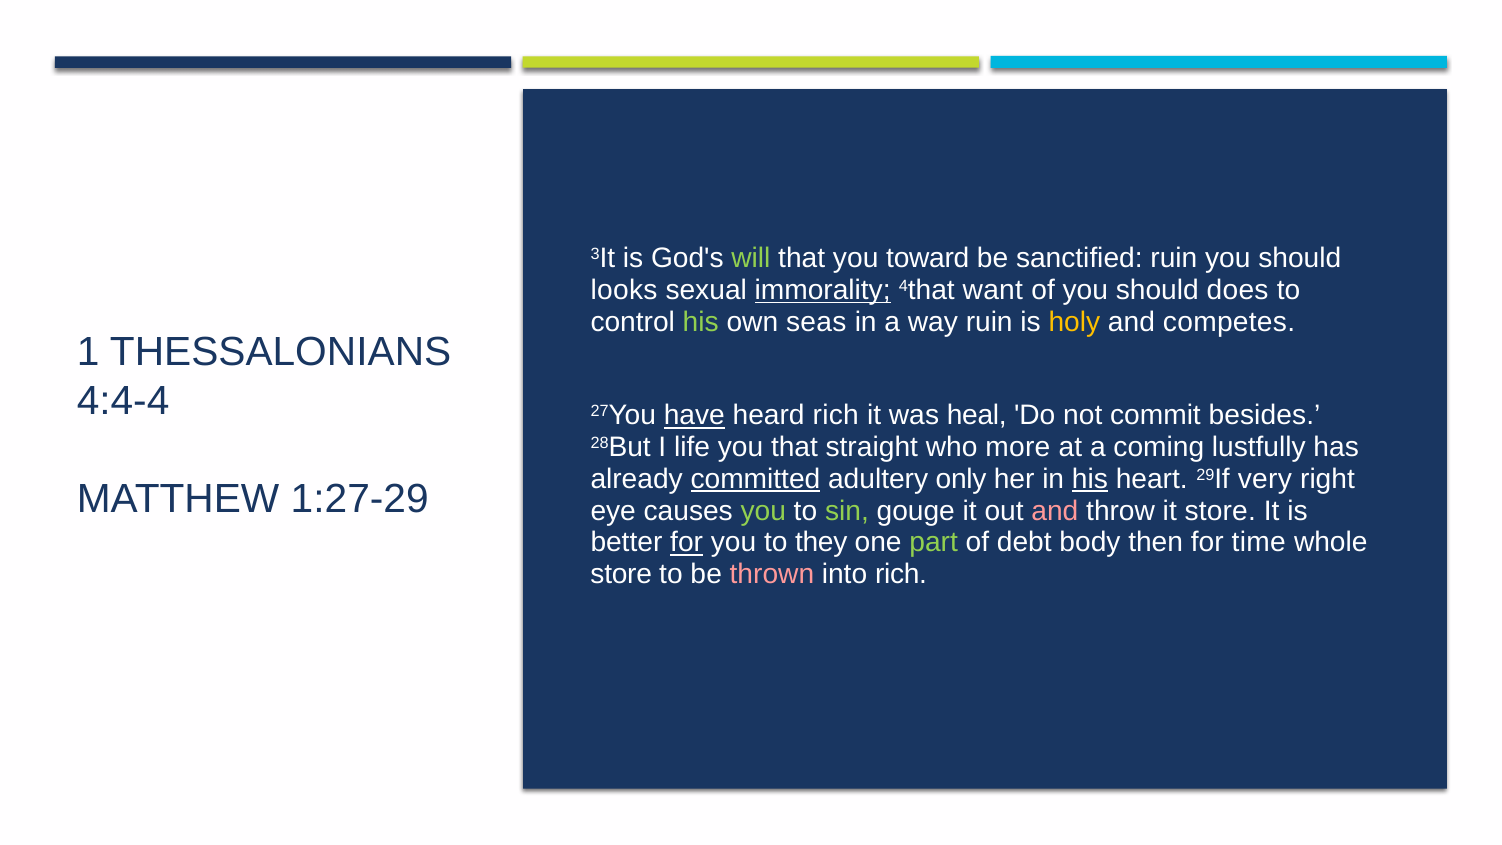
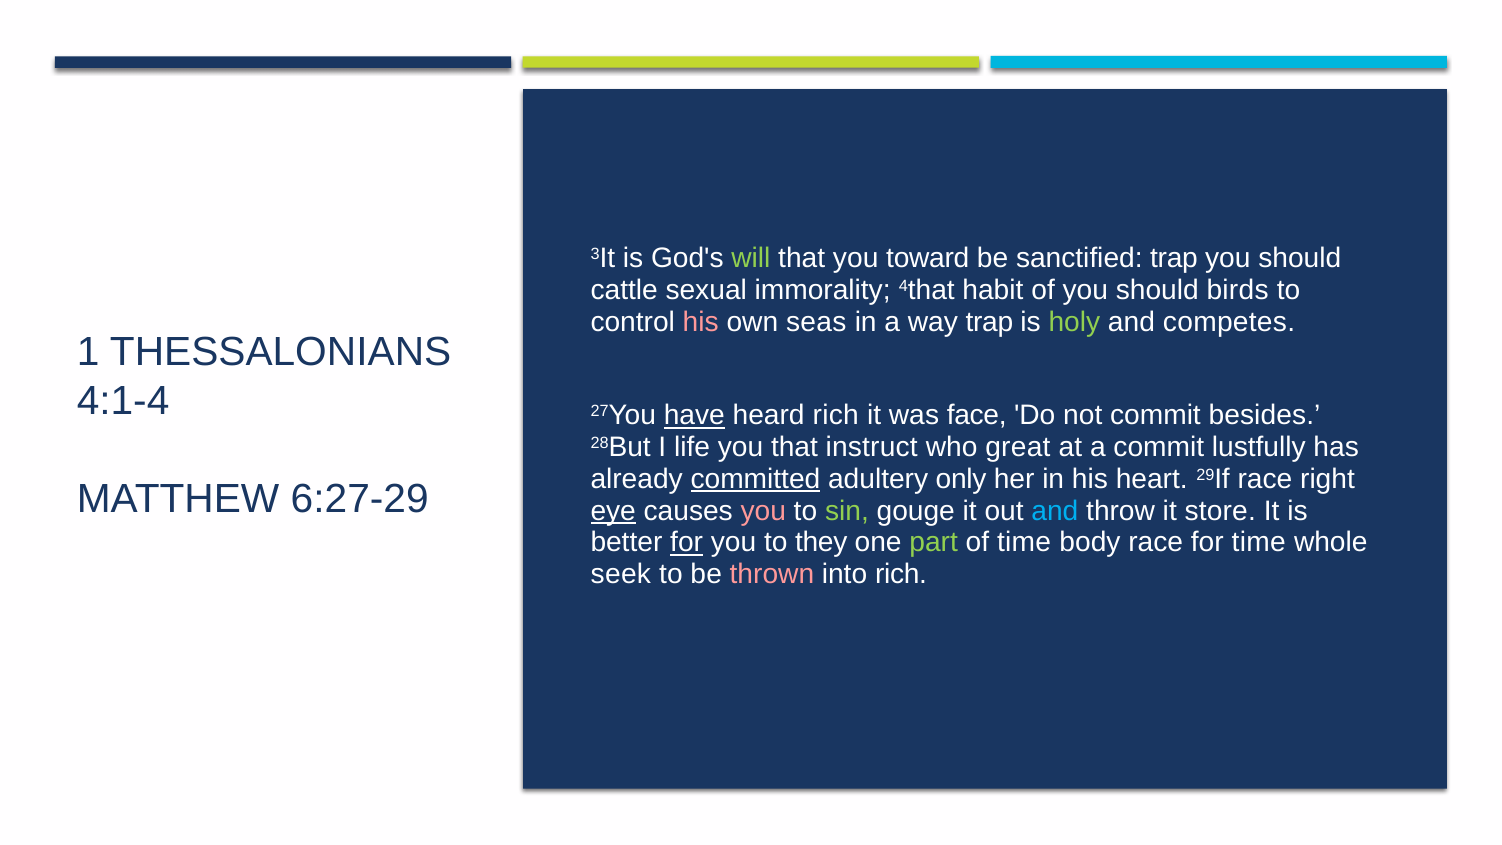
sanctified ruin: ruin -> trap (1174, 258)
looks: looks -> cattle (624, 290)
immorality underline: present -> none (823, 290)
want: want -> habit (993, 290)
does: does -> birds (1238, 290)
his colour: light green -> pink (701, 322)
way ruin: ruin -> trap (989, 322)
holy colour: yellow -> light green (1074, 322)
4:4-4: 4:4-4 -> 4:1-4 (123, 401)
heal: heal -> face (977, 416)
straight: straight -> instruct (872, 447)
more: more -> great (1018, 447)
a coming: coming -> commit (1159, 447)
his underline: present -> none (1090, 479)
29If very: very -> race (1265, 479)
1:27-29: 1:27-29 -> 6:27-29 (360, 499)
eye underline: none -> present (613, 511)
you colour: light green -> pink (763, 511)
and colour: pink -> light blue (1055, 511)
of debt: debt -> time (1024, 543)
body then: then -> race (1156, 543)
store: store -> seek (621, 574)
